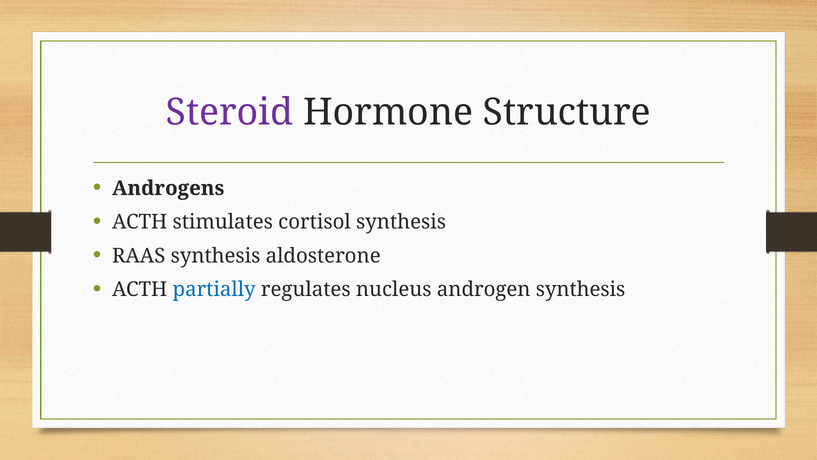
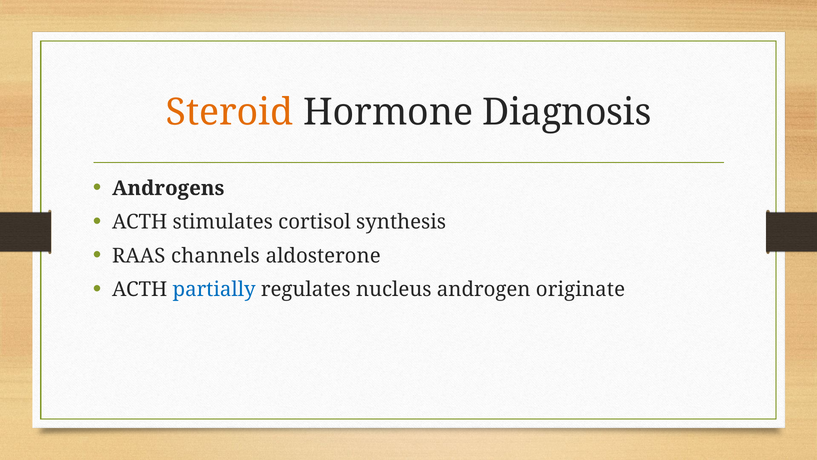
Steroid colour: purple -> orange (230, 112)
Structure: Structure -> Diagnosis (567, 112)
RAAS synthesis: synthesis -> channels (215, 256)
androgen synthesis: synthesis -> originate (580, 289)
